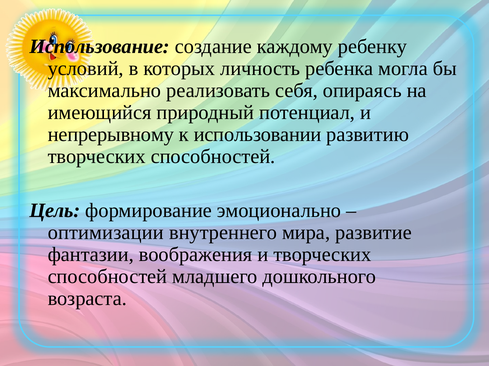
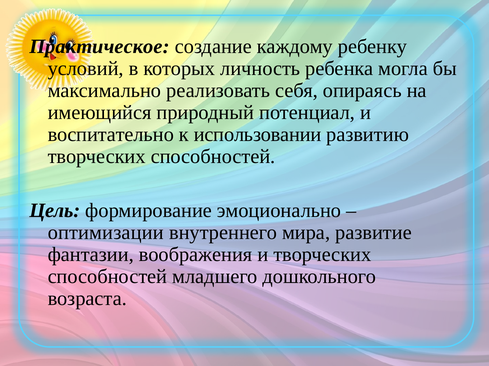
Использование: Использование -> Практическое (99, 47)
непрерывному: непрерывному -> воспитательно (111, 135)
